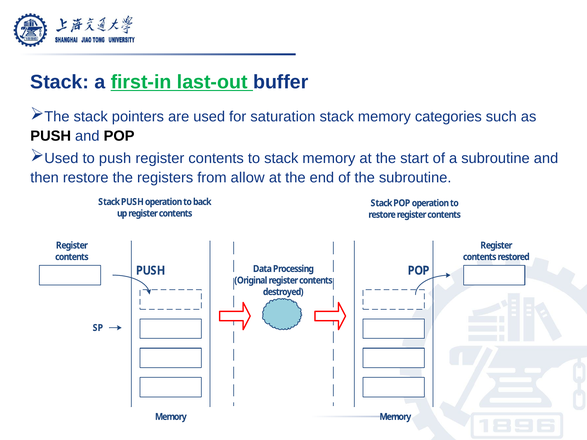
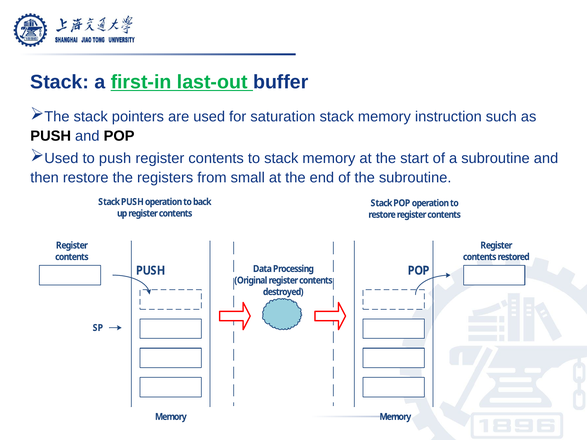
categories: categories -> instruction (448, 117)
allow: allow -> small (248, 178)
